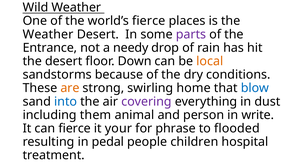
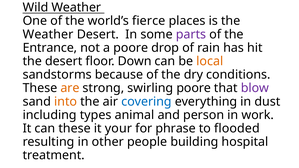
a needy: needy -> poore (131, 48)
swirling home: home -> poore (194, 88)
blow colour: blue -> purple (255, 88)
into colour: blue -> orange (66, 102)
covering colour: purple -> blue (146, 102)
them: them -> types (96, 115)
write: write -> work (258, 115)
can fierce: fierce -> these (75, 129)
pedal: pedal -> other (108, 142)
children: children -> building (194, 142)
